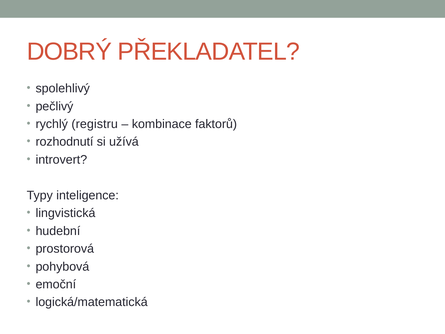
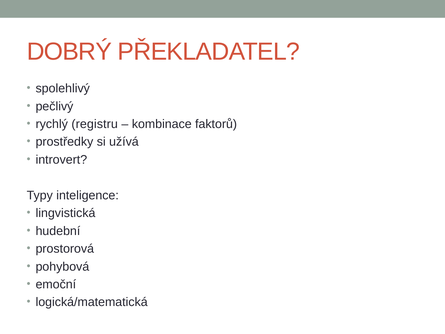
rozhodnutí: rozhodnutí -> prostředky (64, 142)
